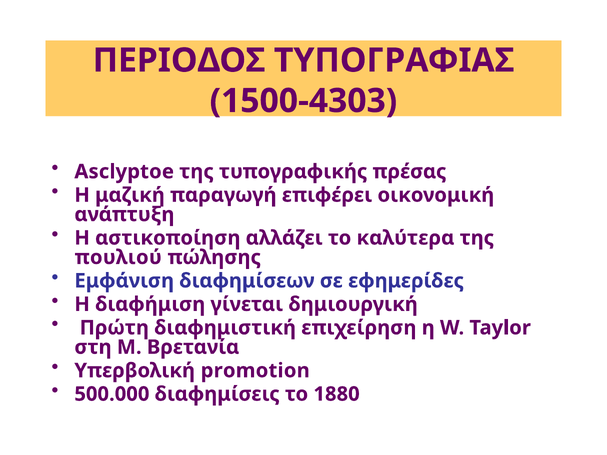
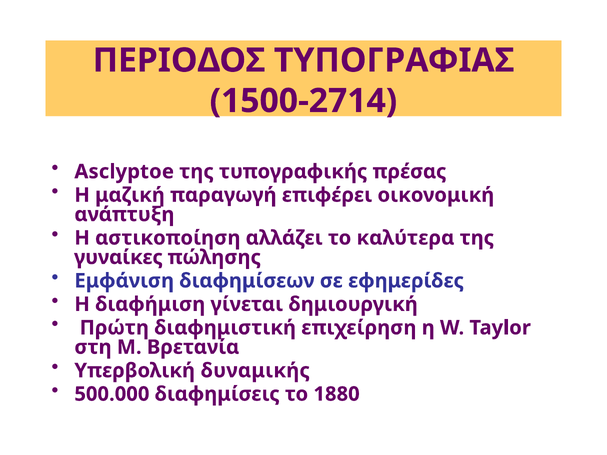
1500-4303: 1500-4303 -> 1500-2714 (303, 101)
πουλιού: πουλιού -> γυναίκες (118, 258)
promotion: promotion -> δυναμικής (255, 371)
